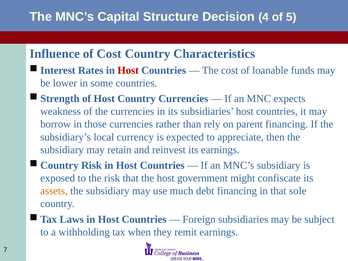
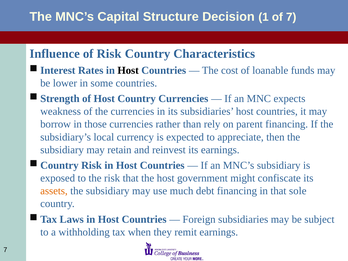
4: 4 -> 1 (264, 17)
of 5: 5 -> 7 (291, 17)
of Cost: Cost -> Risk (109, 54)
Host colour: red -> black (128, 70)
